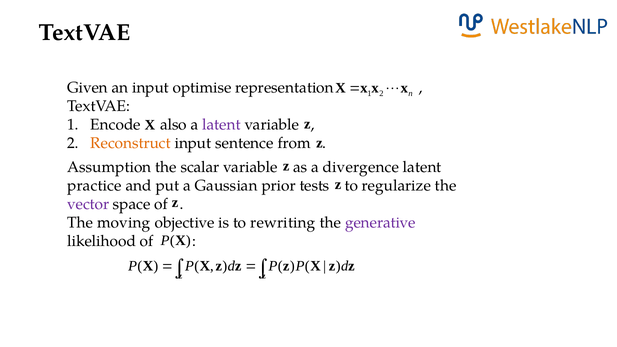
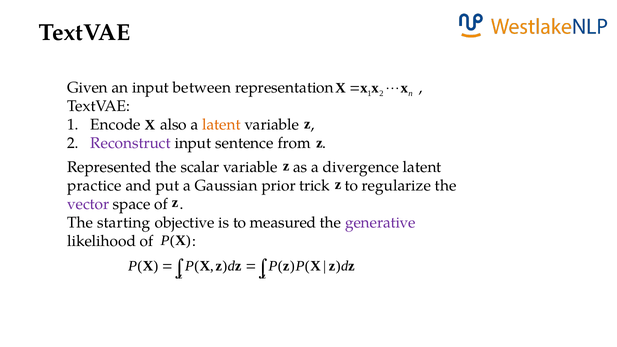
optimise: optimise -> between (202, 88)
latent colour: purple -> orange (222, 125)
Reconstruct colour: orange -> purple (131, 143)
Assumption: Assumption -> Represented (109, 167)
tests: tests -> trick (315, 186)
moving: moving -> starting (124, 223)
rewriting: rewriting -> measured (283, 223)
